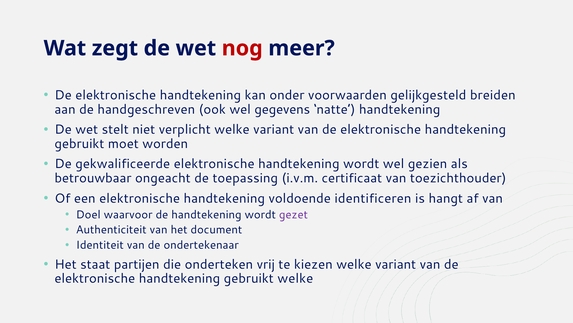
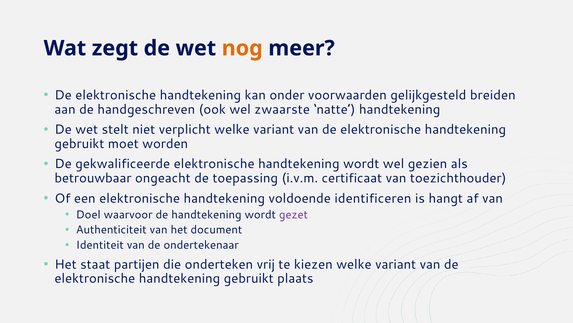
nog colour: red -> orange (242, 48)
gegevens: gegevens -> zwaarste (282, 109)
gebruikt welke: welke -> plaats (295, 278)
